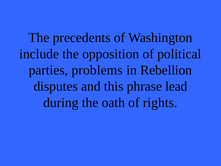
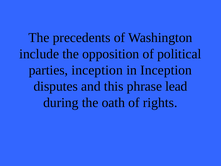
parties problems: problems -> inception (97, 70)
in Rebellion: Rebellion -> Inception (166, 70)
